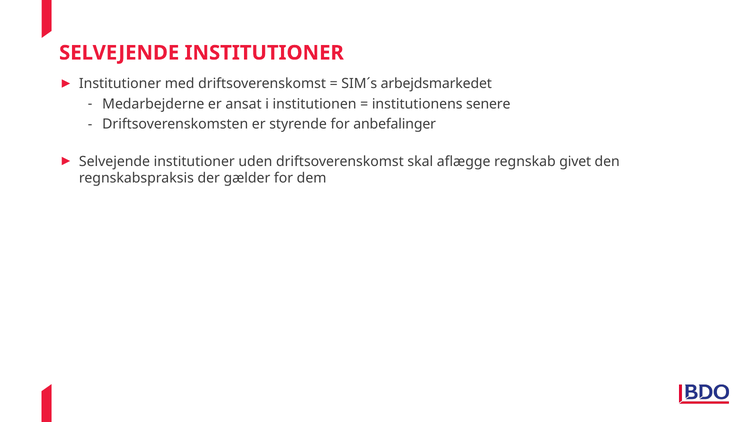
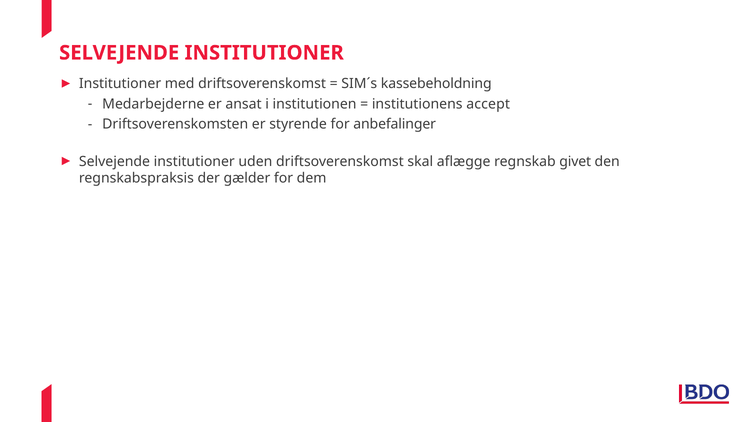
arbejdsmarkedet: arbejdsmarkedet -> kassebeholdning (436, 84)
senere: senere -> accept (488, 104)
